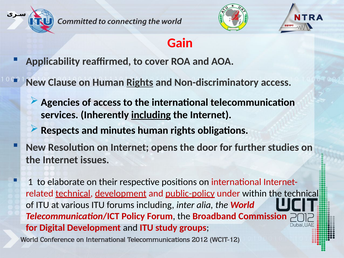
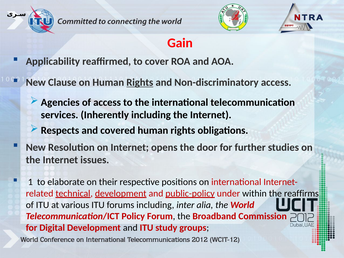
including underline: present -> none (151, 115)
minutes: minutes -> covered (118, 130)
the technical: technical -> reaffirms (301, 193)
